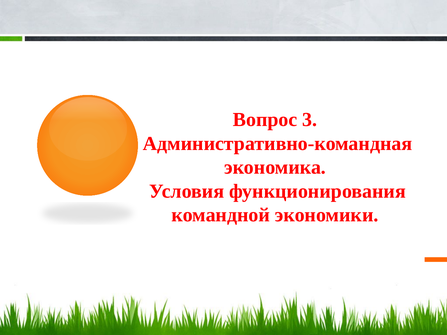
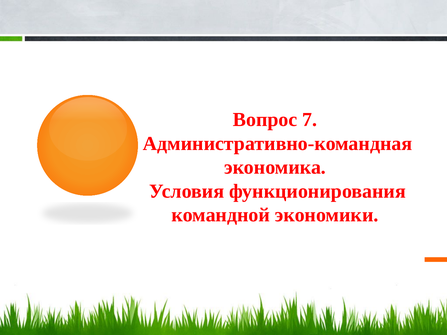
3: 3 -> 7 (310, 120)
